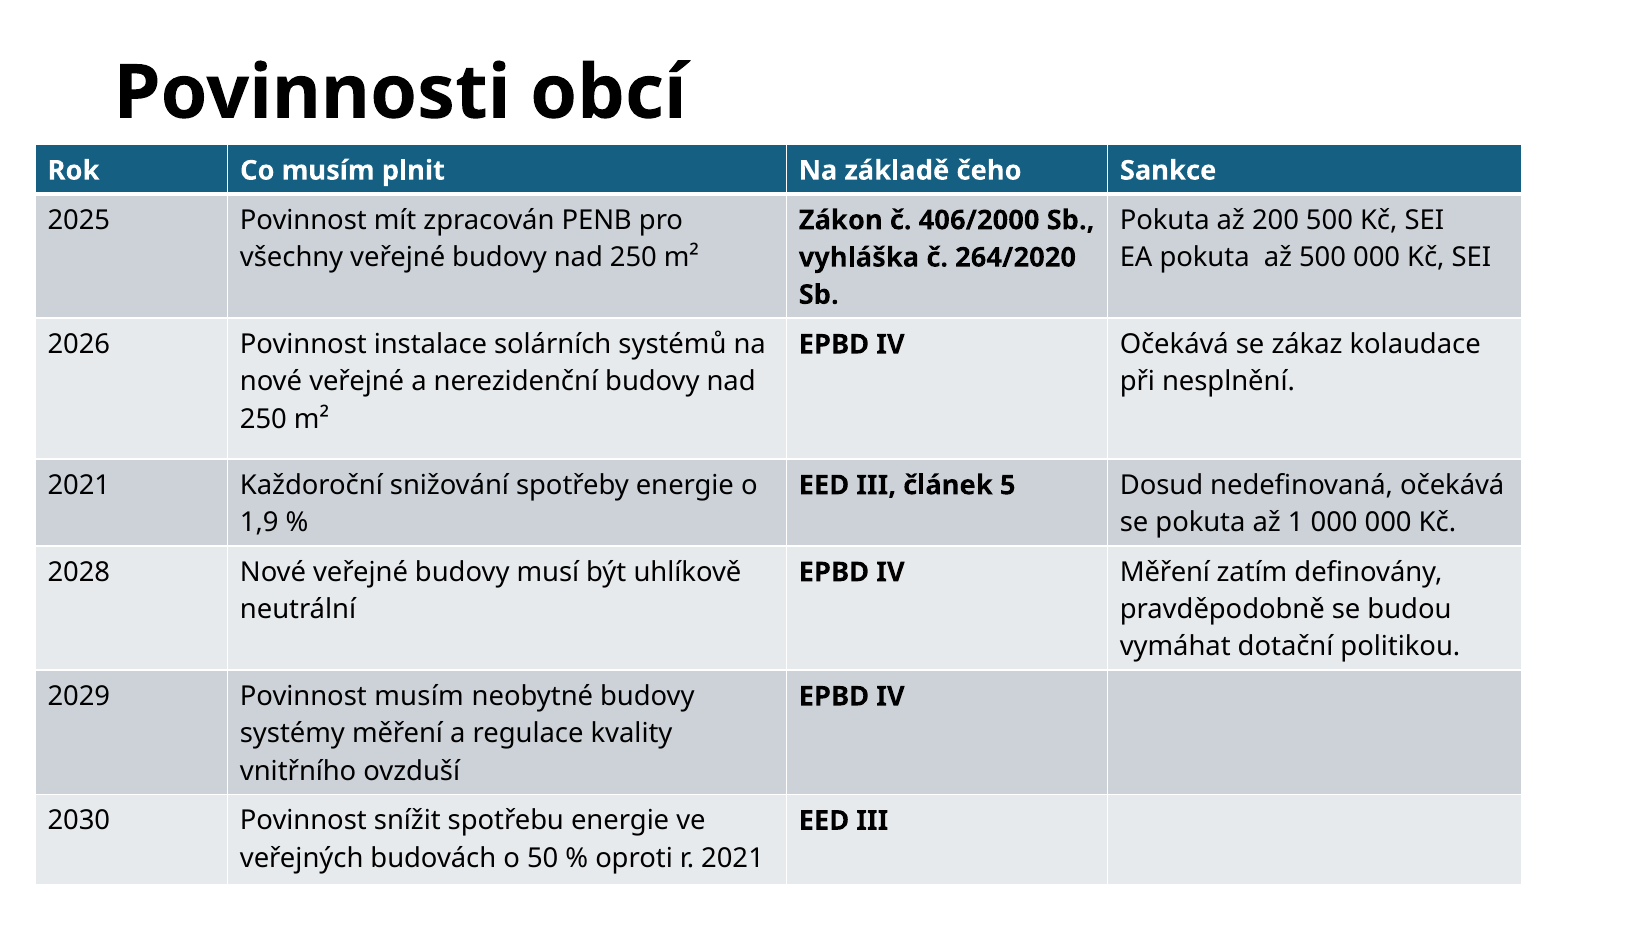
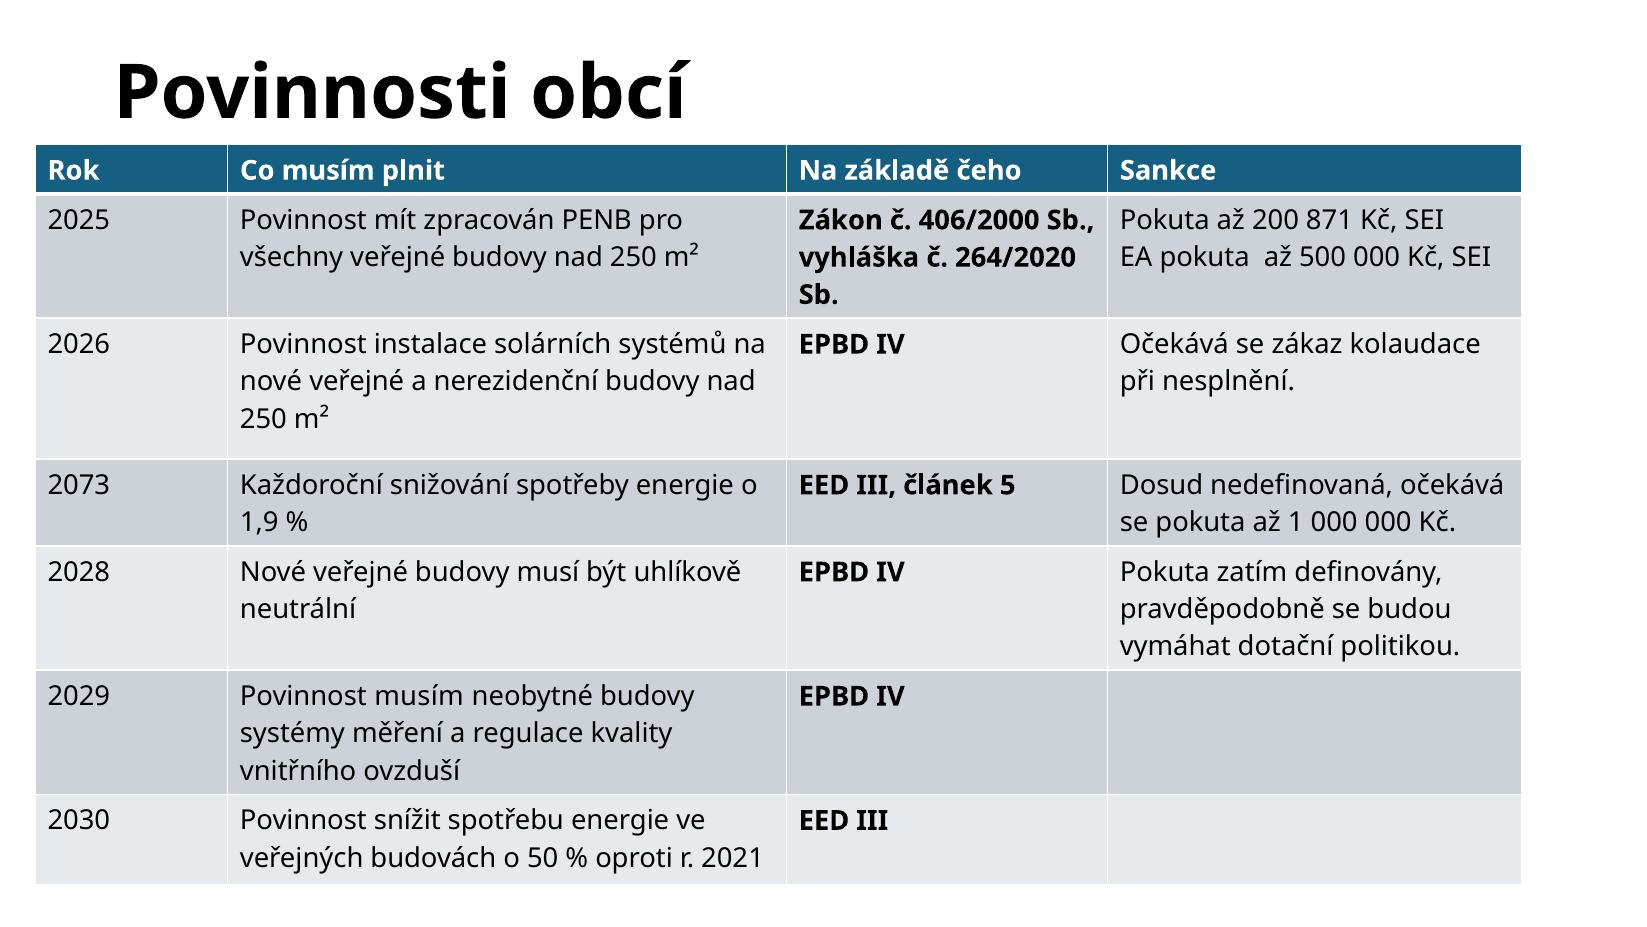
200 500: 500 -> 871 (1329, 220)
2021: 2021 -> 2073 (79, 485)
IV Měření: Měření -> Pokuta (1165, 572)
